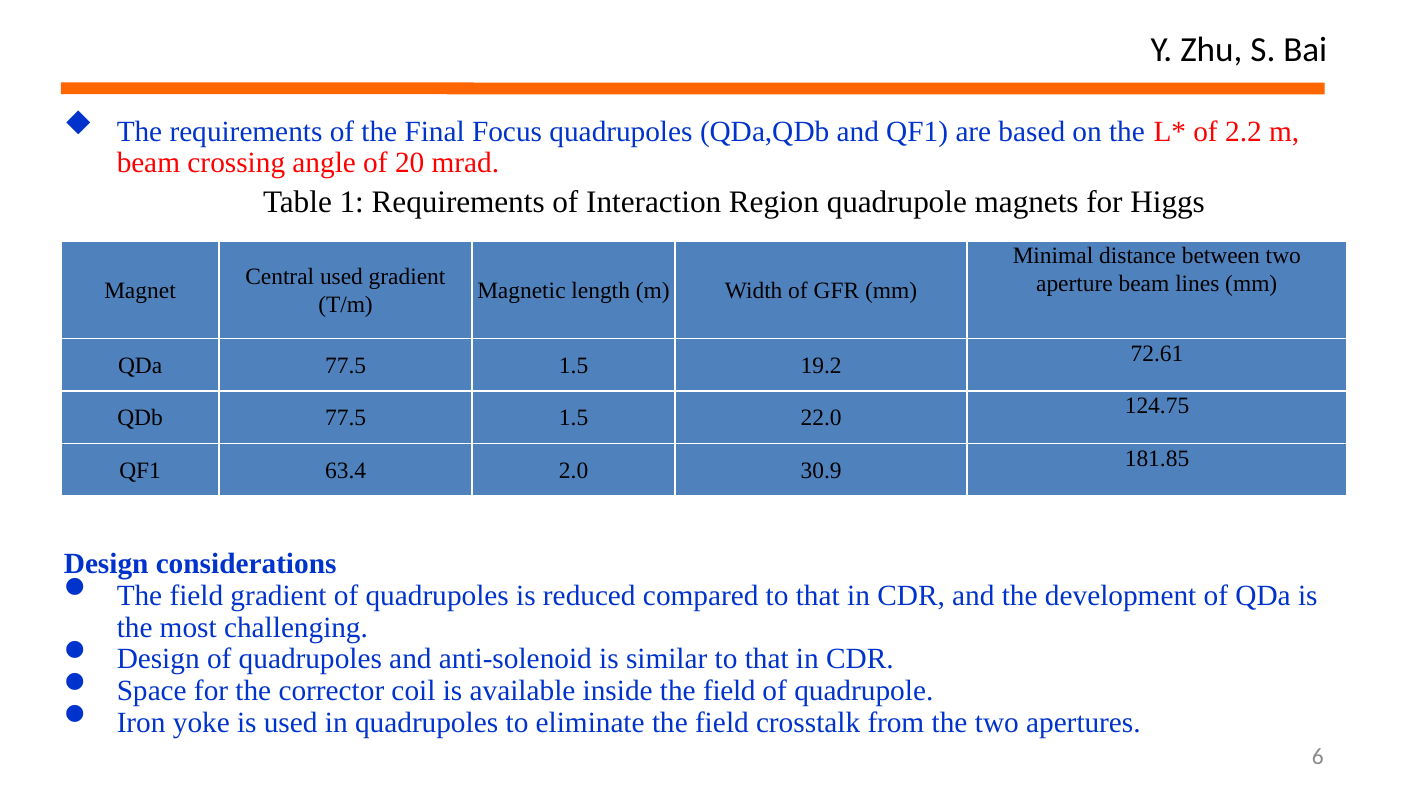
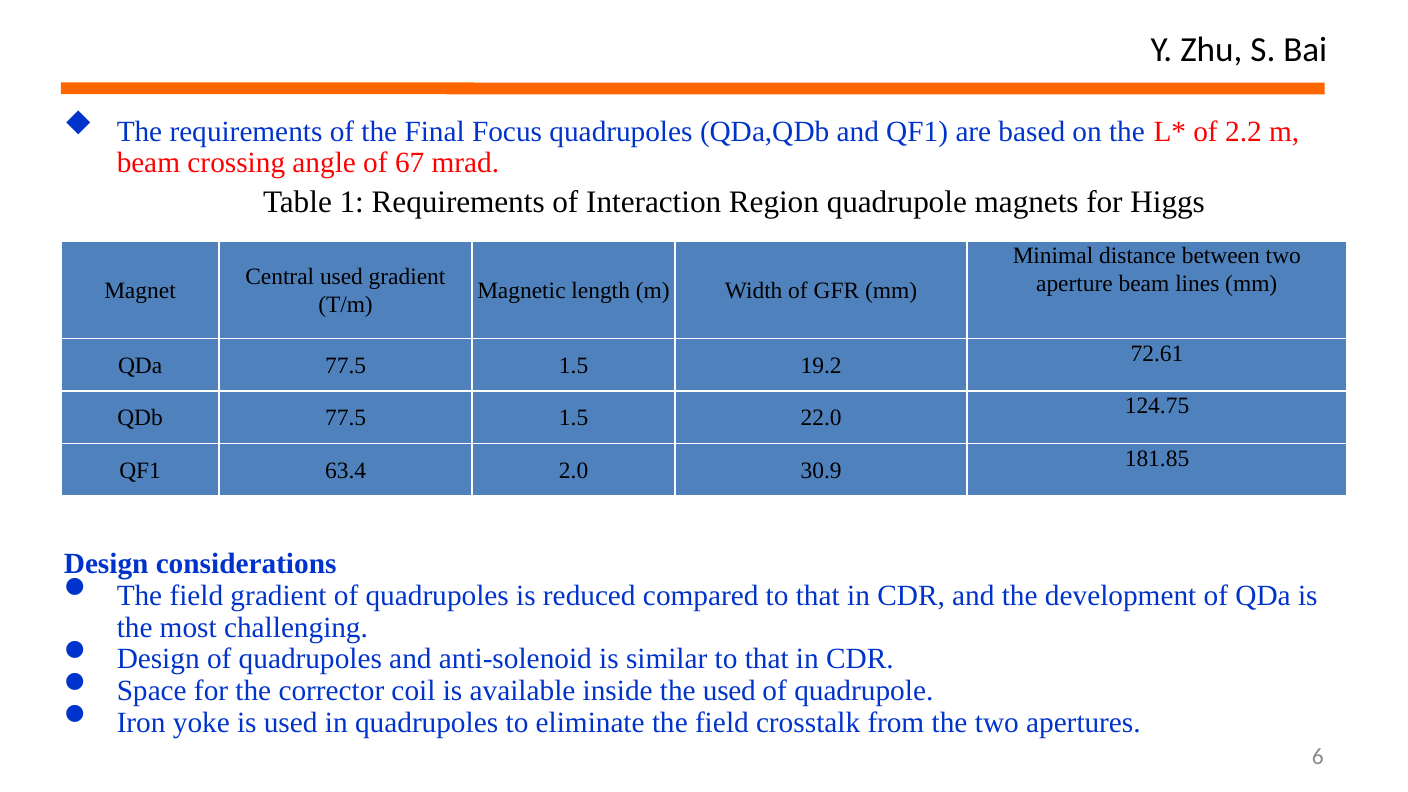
20: 20 -> 67 (410, 163)
inside the field: field -> used (729, 691)
